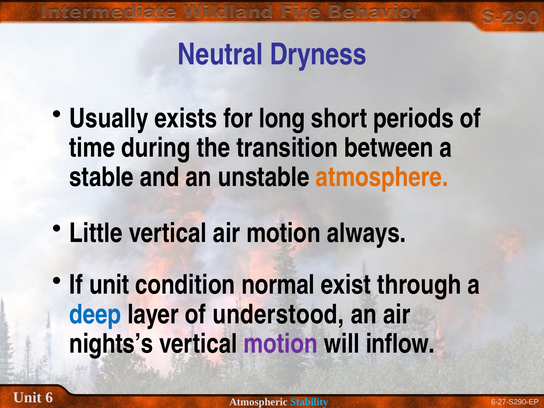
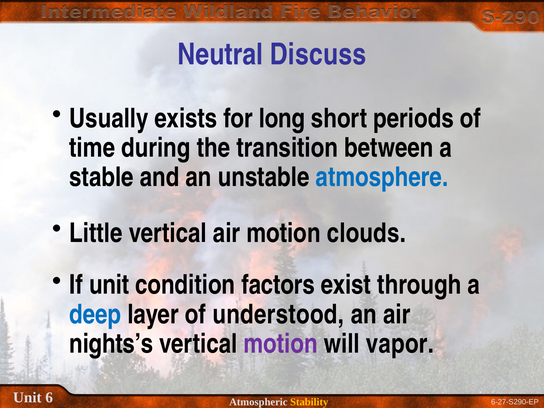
Dryness: Dryness -> Discuss (318, 55)
atmosphere colour: orange -> blue (382, 177)
always: always -> clouds (366, 233)
normal: normal -> factors (278, 285)
inflow: inflow -> vapor (400, 344)
Stability colour: light blue -> yellow (309, 402)
